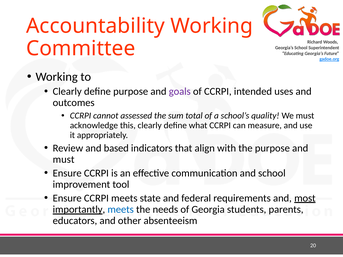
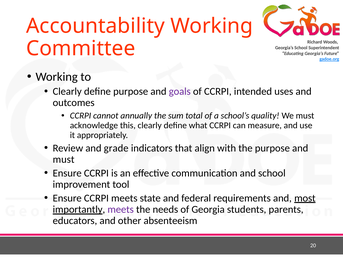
assessed: assessed -> annually (136, 116)
based: based -> grade (116, 148)
meets colour: blue -> purple (121, 210)
